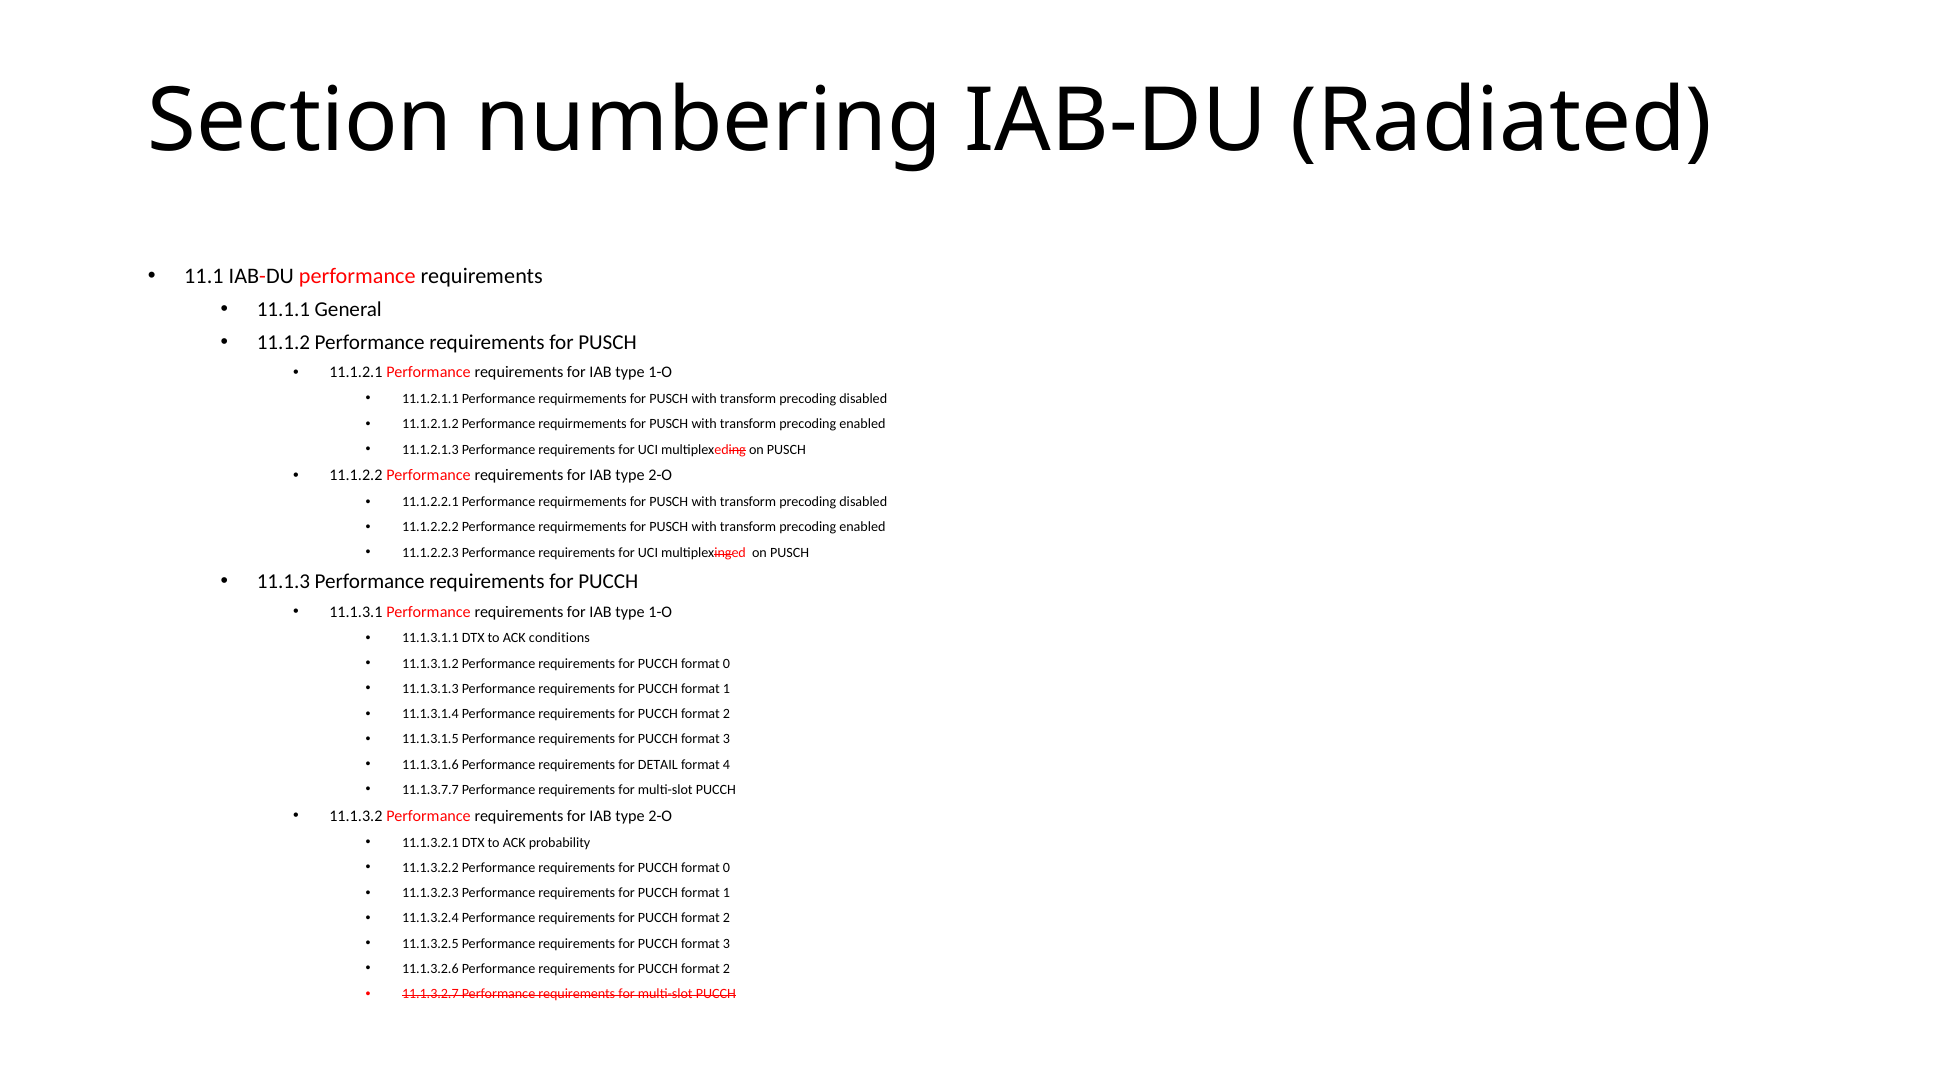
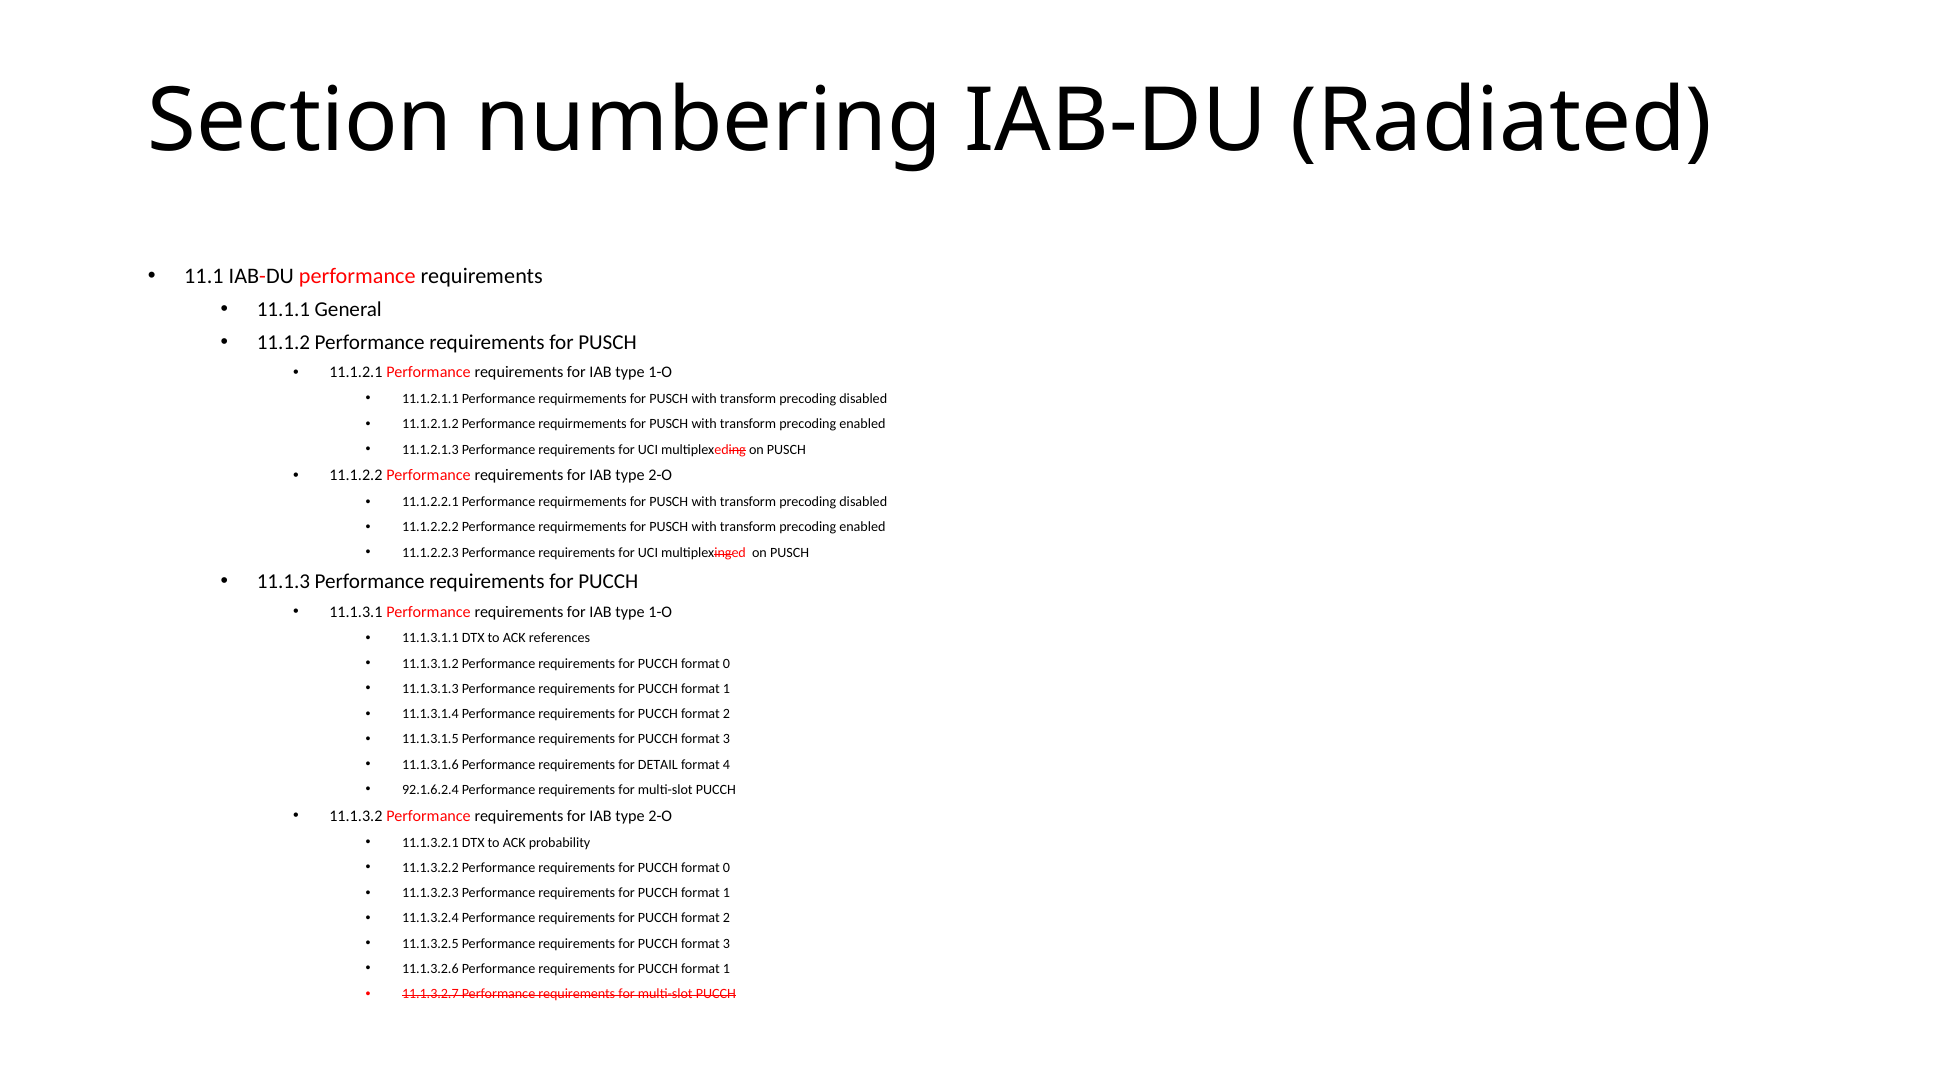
conditions: conditions -> references (559, 638)
11.1.3.7.7: 11.1.3.7.7 -> 92.1.6.2.4 (430, 790)
2: 2 -> 1 (727, 969)
